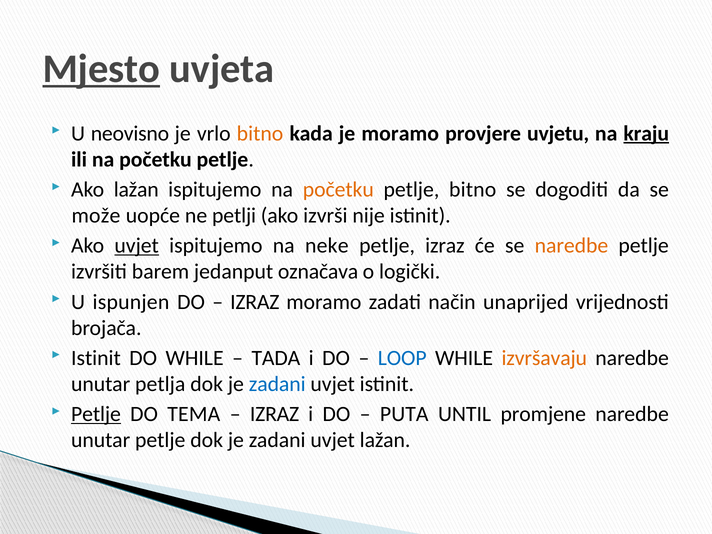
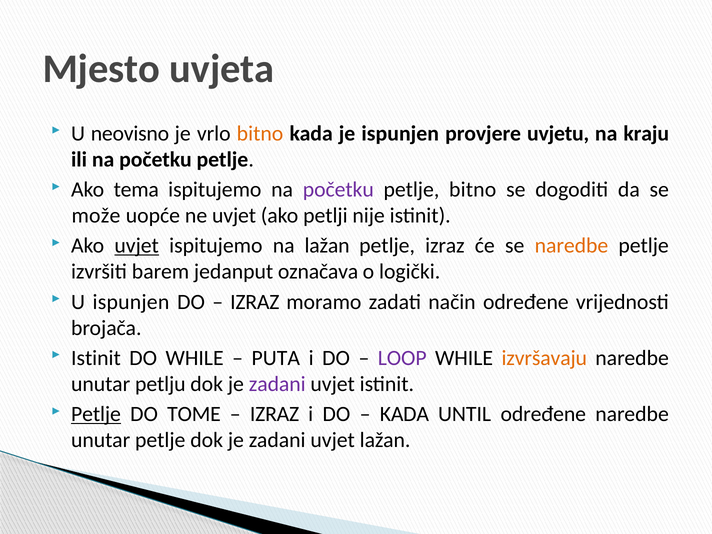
Mjesto underline: present -> none (101, 69)
je moramo: moramo -> ispunjen (400, 133)
kraju underline: present -> none (646, 133)
Ako lažan: lažan -> tema (136, 190)
početku colour: orange -> purple (338, 190)
ne petlji: petlji -> uvjet (234, 216)
izvrši: izvrši -> petlji (325, 216)
na neke: neke -> lažan (327, 246)
način unaprijed: unaprijed -> određene (526, 302)
TADA: TADA -> PUTA (276, 358)
LOOP colour: blue -> purple (402, 358)
petlja: petlja -> petlju (160, 384)
zadani colour: blue -> purple (277, 384)
TEMA: TEMA -> TOME (194, 414)
PUTA: PUTA -> KADA (404, 414)
UNTIL promjene: promjene -> određene (543, 414)
